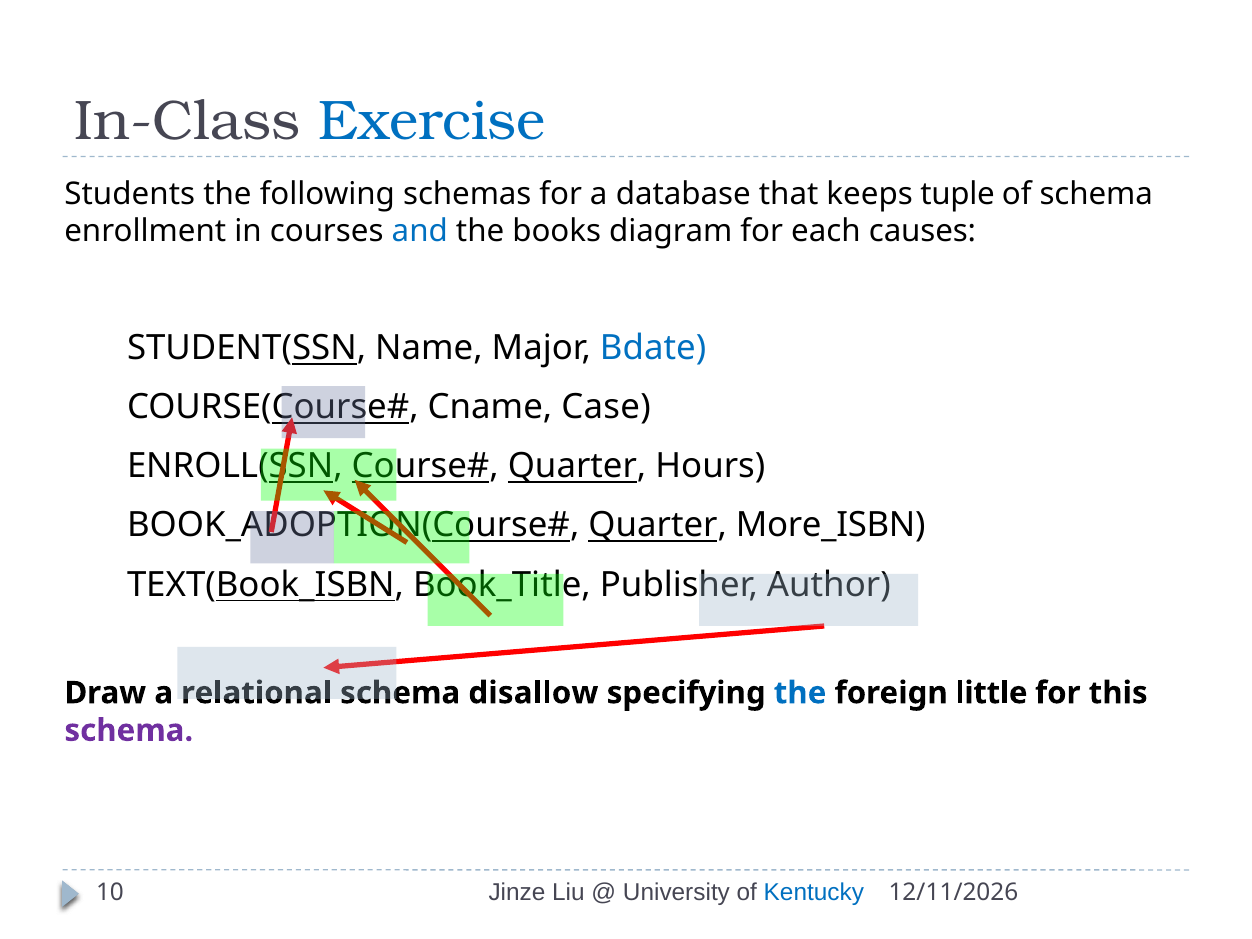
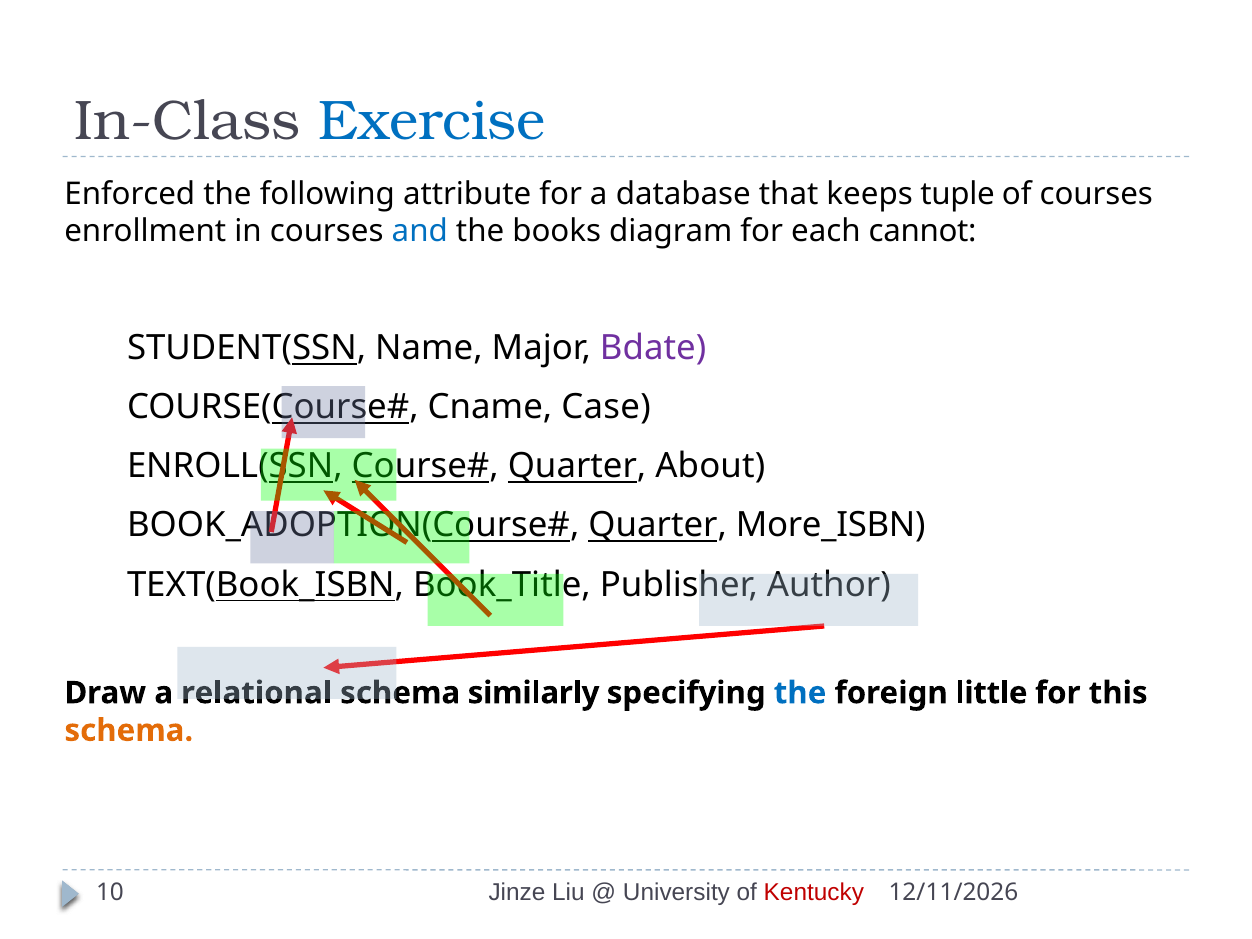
Students: Students -> Enforced (130, 194)
schemas: schemas -> attribute (467, 194)
of schema: schema -> courses (1096, 194)
causes: causes -> cannot (923, 232)
Bdate colour: blue -> purple (653, 348)
Hours: Hours -> About (710, 466)
disallow: disallow -> similarly (534, 693)
schema colour: purple -> orange (129, 731)
Kentucky colour: blue -> red (814, 893)
